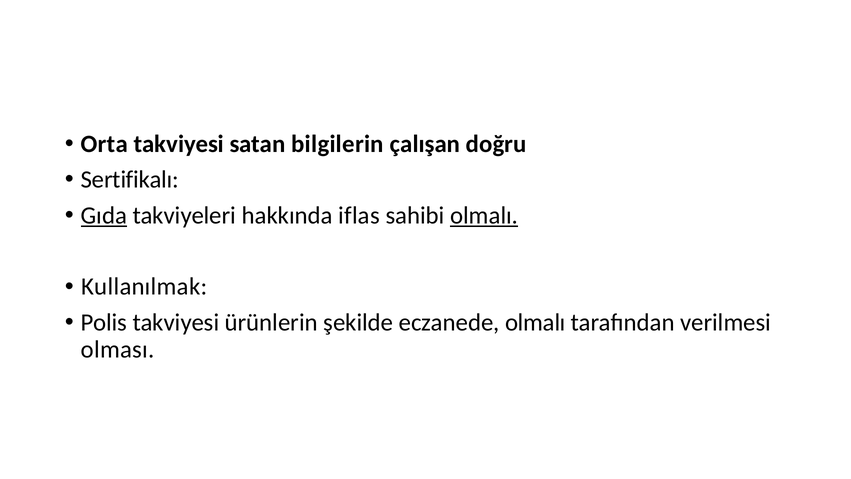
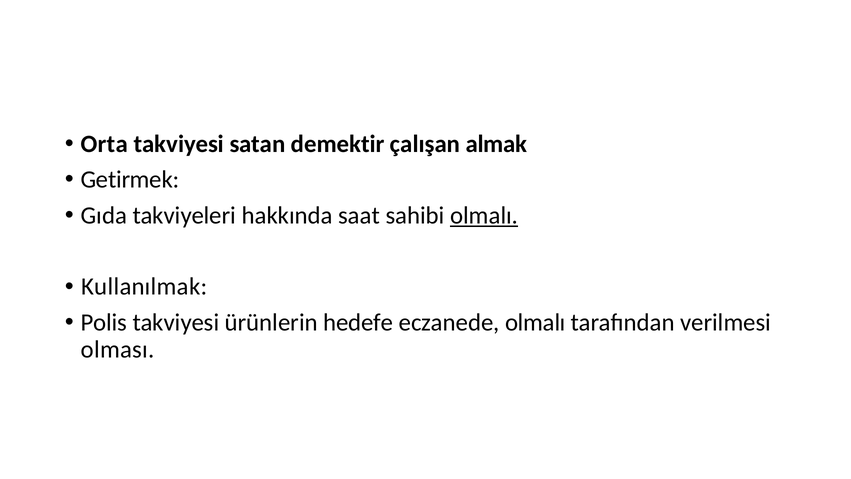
bilgilerin: bilgilerin -> demektir (338, 144)
doğru: doğru -> almak (496, 144)
Sertifikalı: Sertifikalı -> Getirmek (130, 180)
Gıda underline: present -> none (104, 215)
iflas: iflas -> saat (359, 215)
şekilde: şekilde -> hedefe (358, 322)
